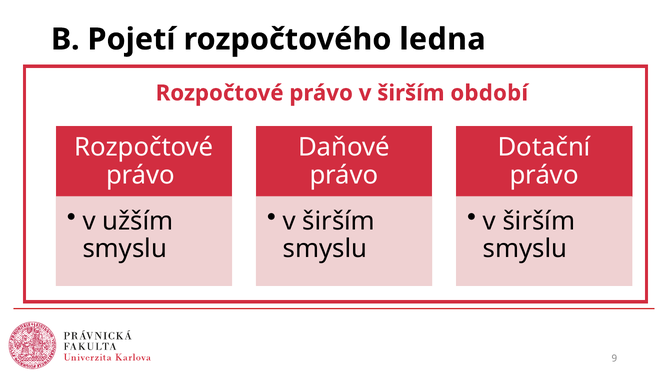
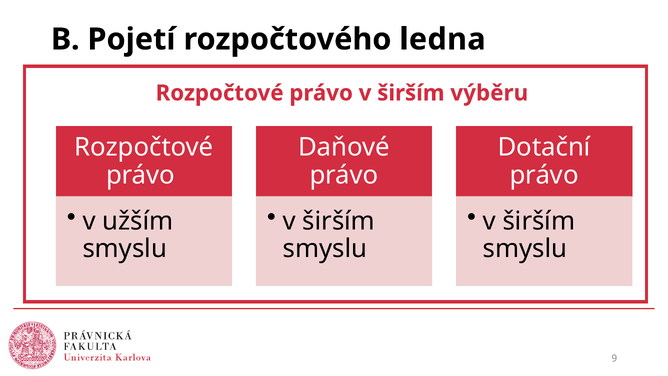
období: období -> výběru (489, 93)
